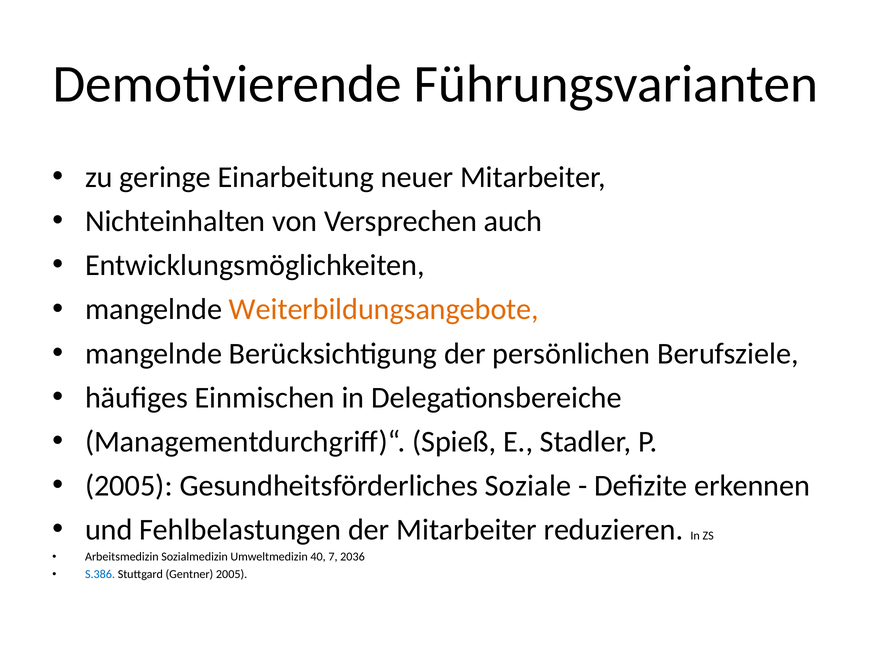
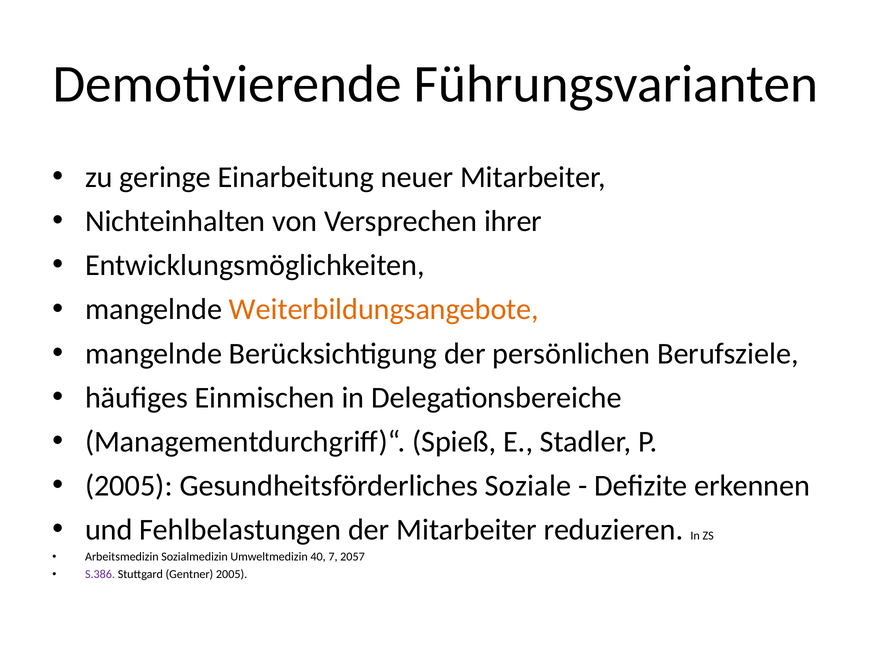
auch: auch -> ihrer (513, 221)
2036: 2036 -> 2057 (353, 557)
S.386 colour: blue -> purple (100, 574)
